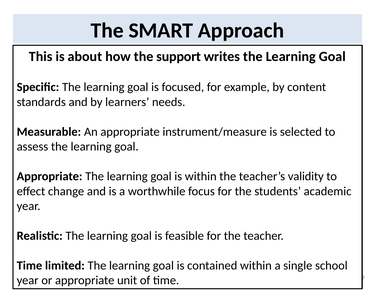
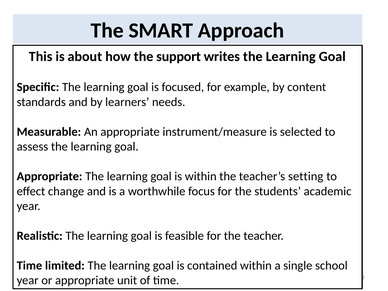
validity: validity -> setting (306, 176)
